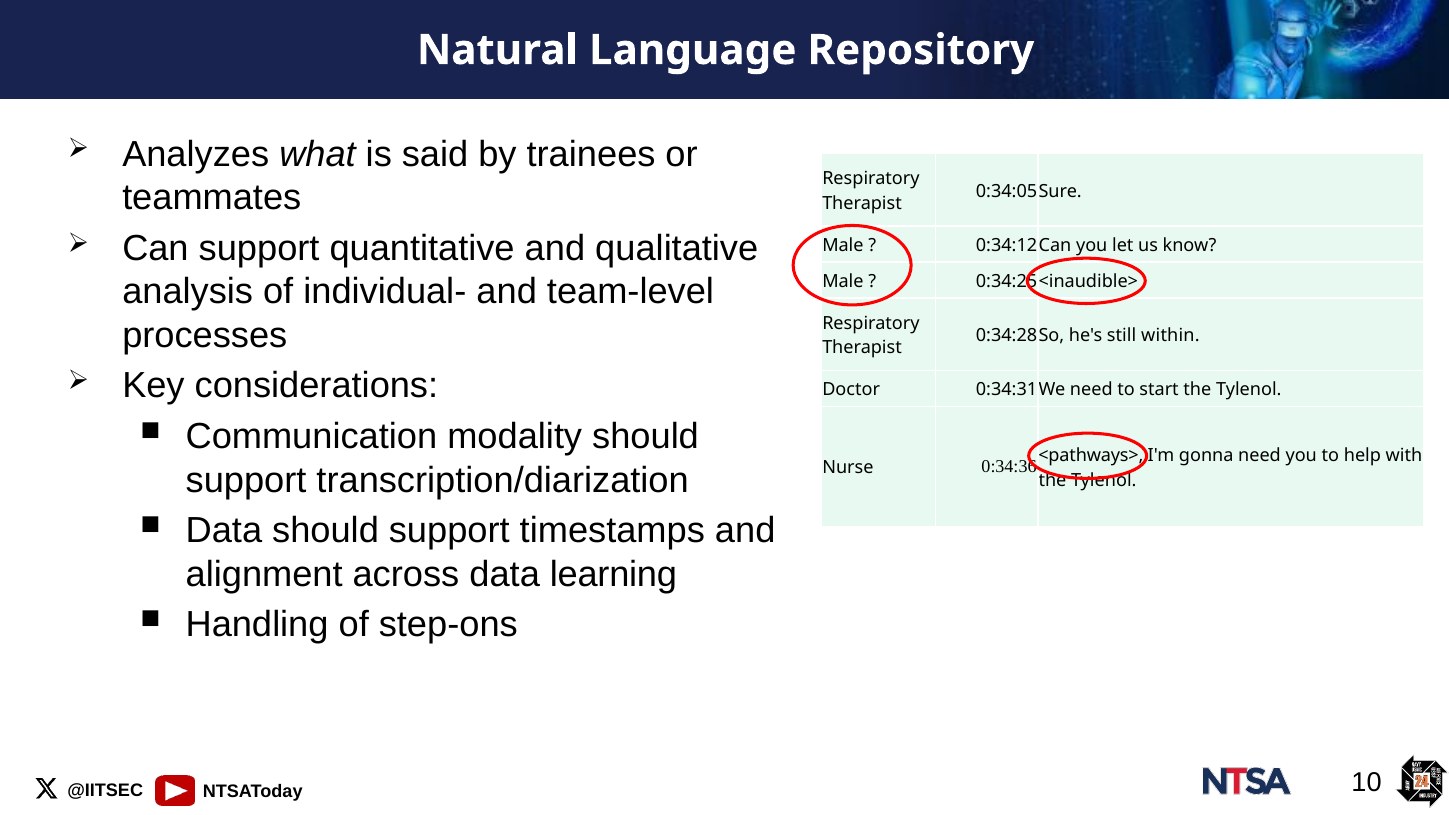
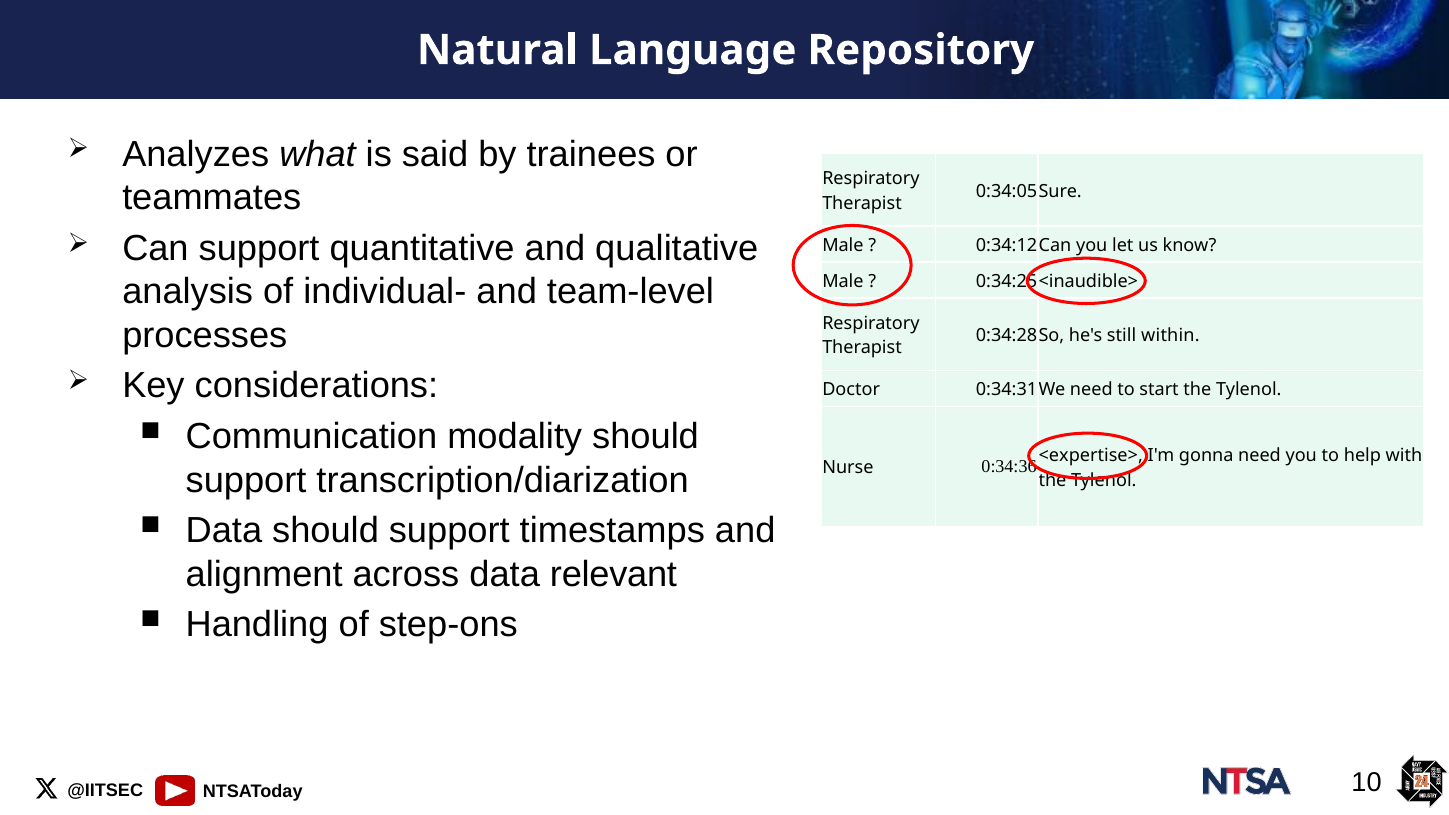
<pathways>: <pathways> -> <expertise> (1091, 456)
learning: learning -> relevant (613, 574)
